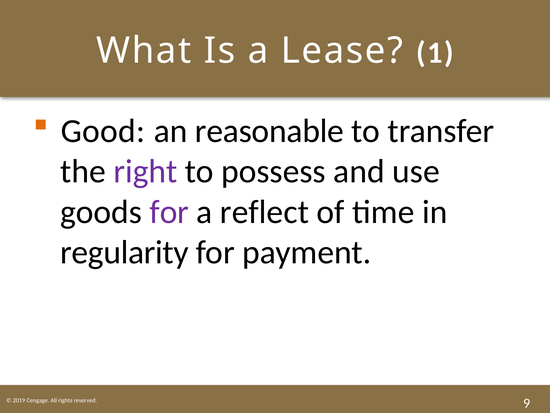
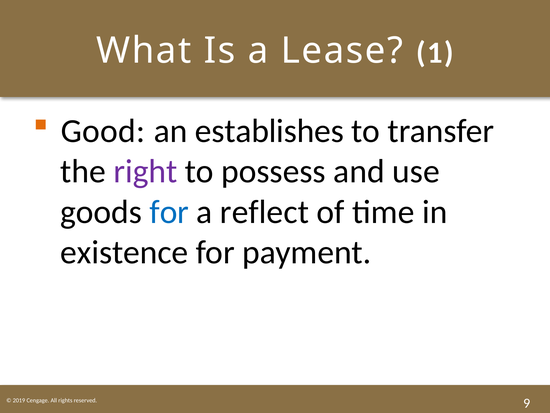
reasonable: reasonable -> establishes (269, 131)
for colour: purple -> blue (169, 212)
regularity: regularity -> existence (124, 252)
